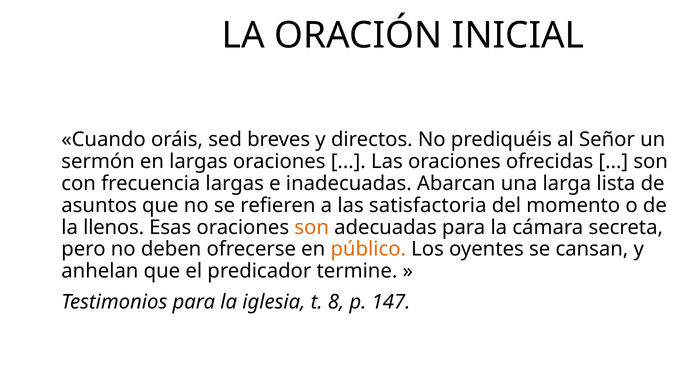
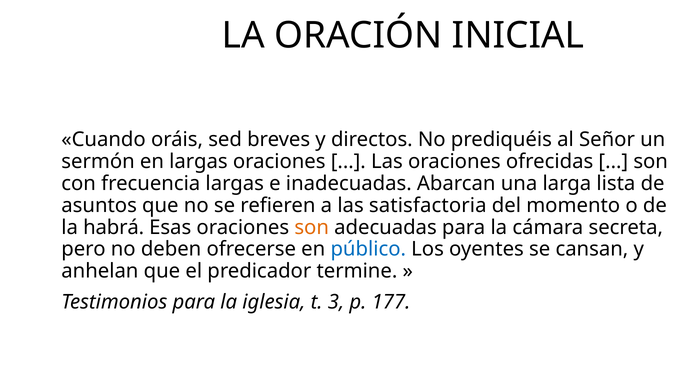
llenos: llenos -> habrá (114, 227)
público colour: orange -> blue (368, 249)
8: 8 -> 3 (336, 302)
147: 147 -> 177 (391, 302)
